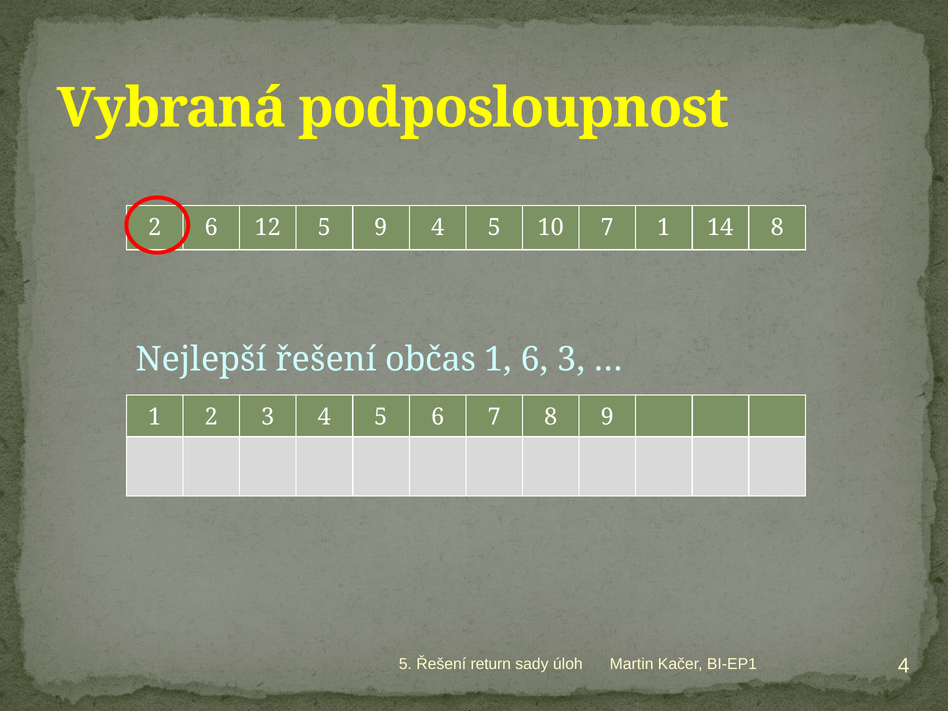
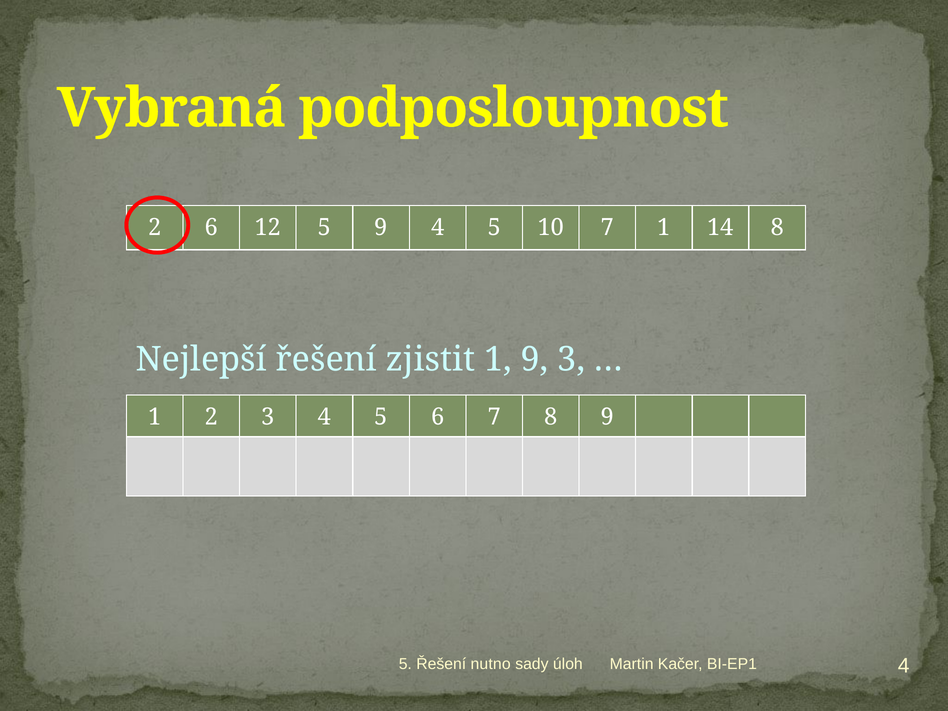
občas: občas -> zjistit (431, 359)
1 6: 6 -> 9 (535, 359)
return: return -> nutno (491, 664)
